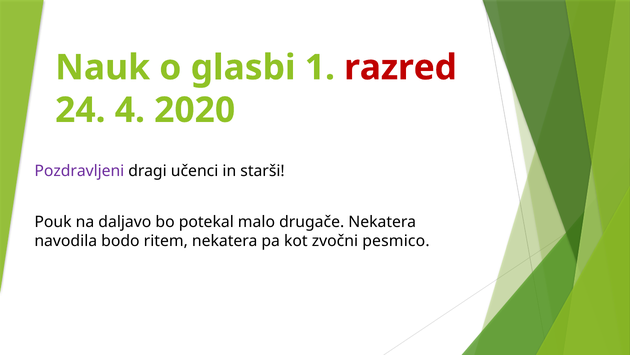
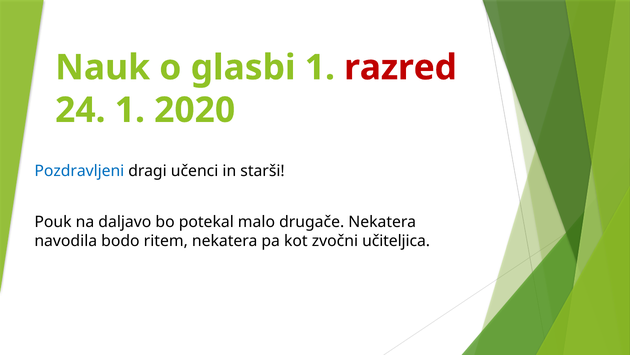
24 4: 4 -> 1 (130, 110)
Pozdravljeni colour: purple -> blue (79, 171)
pesmico: pesmico -> učiteljica (396, 241)
